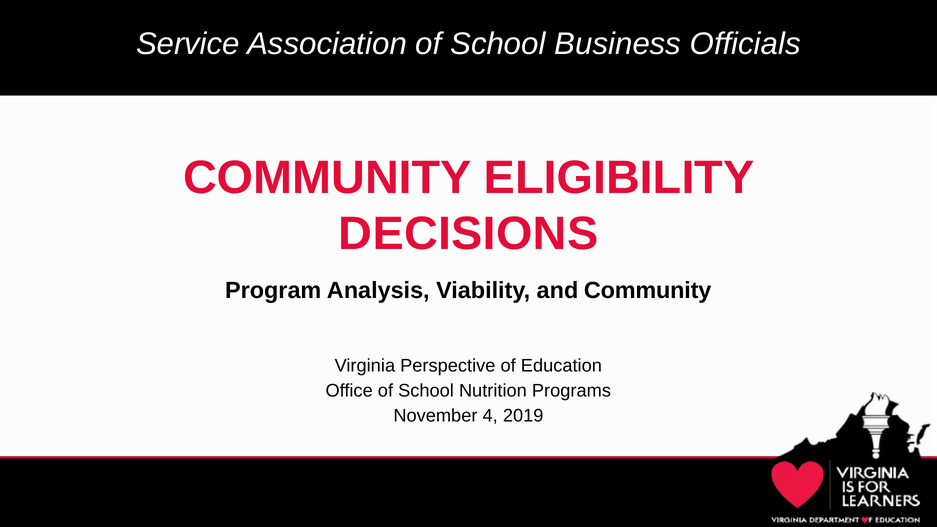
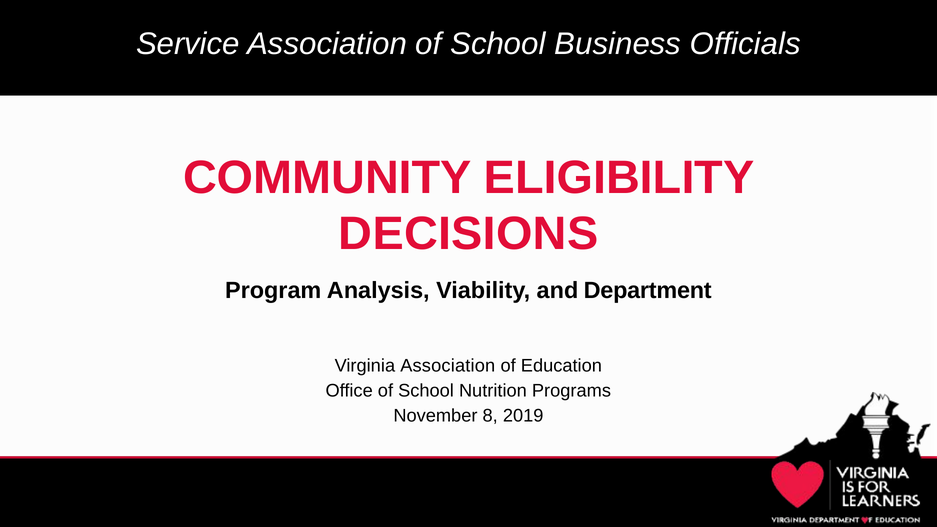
and Community: Community -> Department (648, 291)
Virginia Perspective: Perspective -> Association (448, 366)
4: 4 -> 8 (490, 416)
